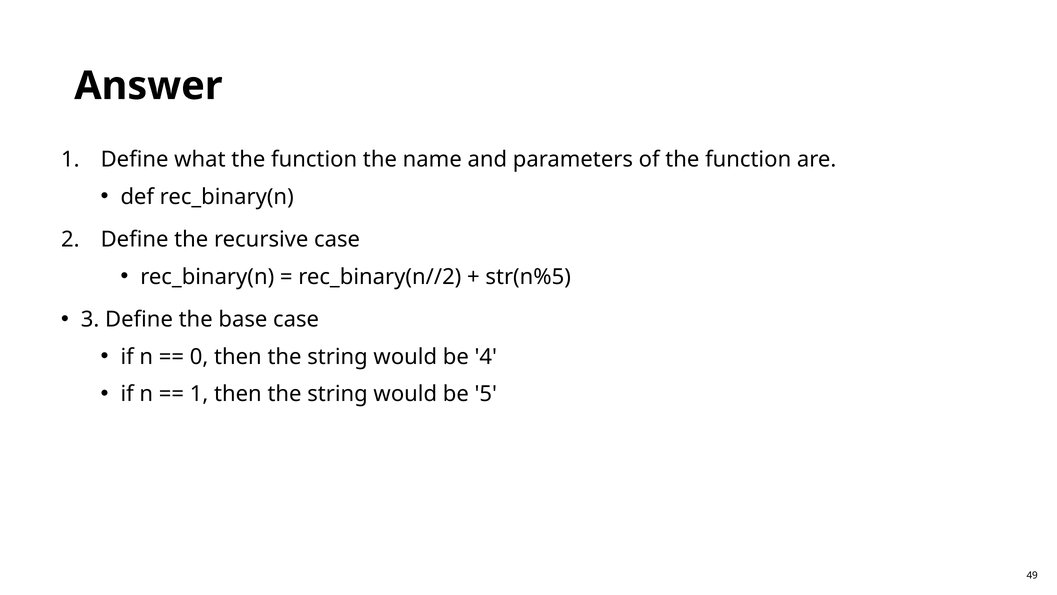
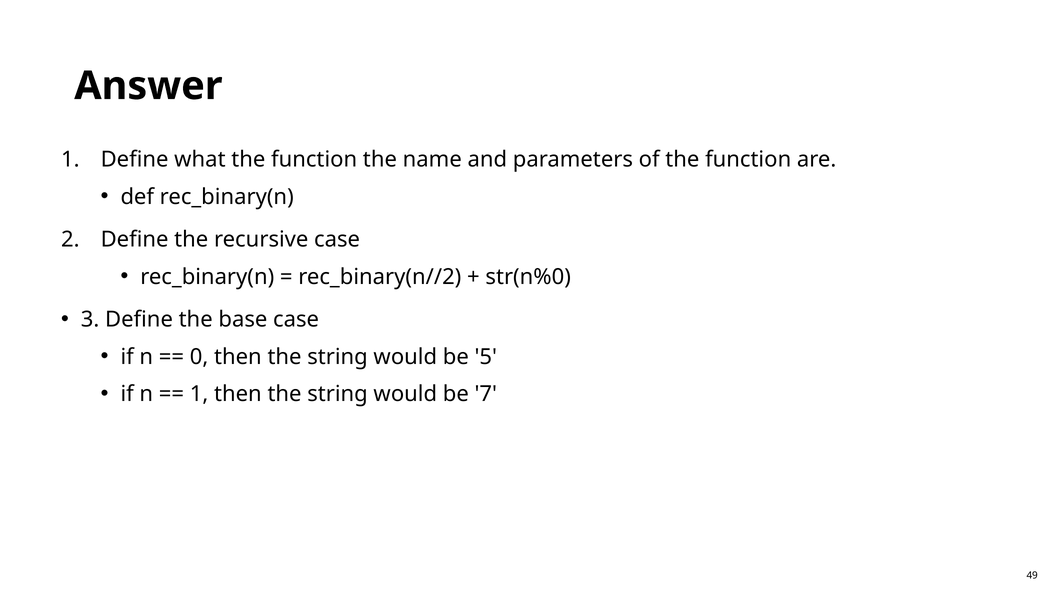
str(n%5: str(n%5 -> str(n%0 (528, 277)
4: 4 -> 5 (486, 357)
5: 5 -> 7 (486, 394)
